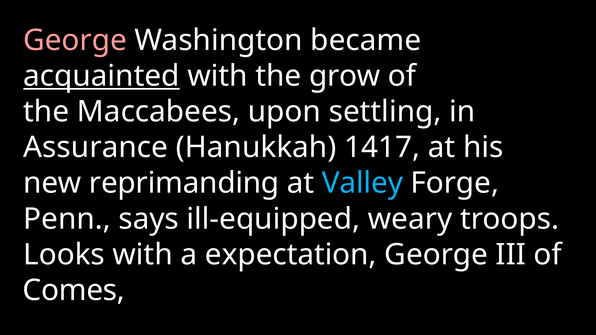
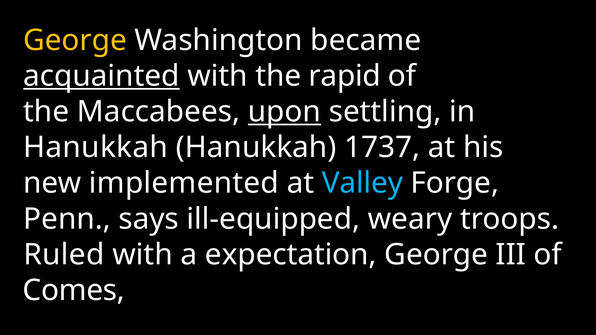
George colour: pink -> yellow (75, 40)
grow: grow -> rapid (345, 76)
upon underline: none -> present (284, 112)
Assurance: Assurance -> Hanukkah (96, 148)
1417: 1417 -> 1737 (382, 148)
reprimanding: reprimanding -> implemented (184, 183)
Looks: Looks -> Ruled (64, 255)
